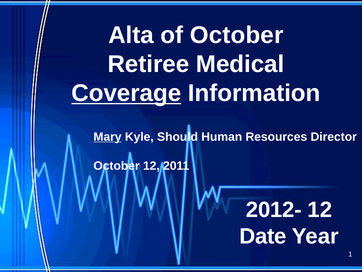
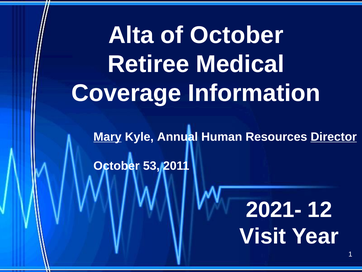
Coverage underline: present -> none (126, 93)
Should: Should -> Annual (178, 137)
Director underline: none -> present (334, 137)
October 12: 12 -> 53 (151, 166)
2012-: 2012- -> 2021- (274, 209)
Date: Date -> Visit (263, 236)
